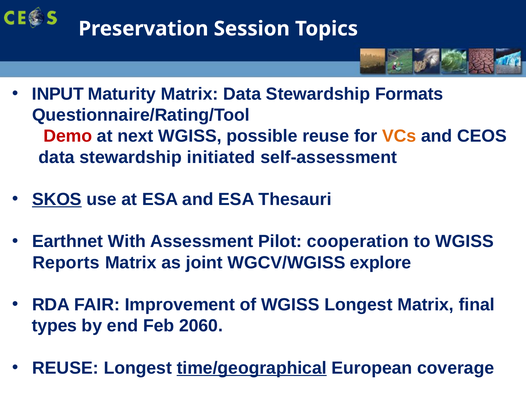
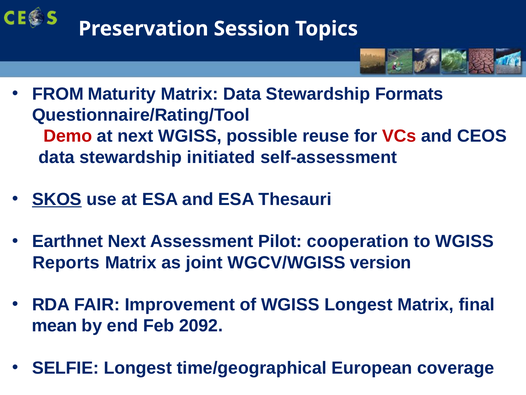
INPUT: INPUT -> FROM (58, 94)
VCs colour: orange -> red (399, 136)
Earthnet With: With -> Next (127, 241)
explore: explore -> version (381, 262)
types: types -> mean (55, 325)
2060: 2060 -> 2092 (201, 325)
REUSE: REUSE -> SELFIE (65, 367)
time/geographical underline: present -> none (252, 367)
